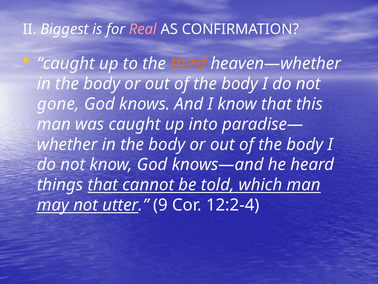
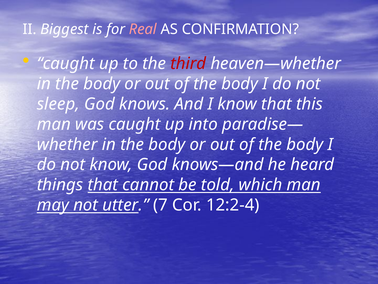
third colour: orange -> red (188, 64)
gone: gone -> sleep (58, 104)
9: 9 -> 7 (160, 205)
